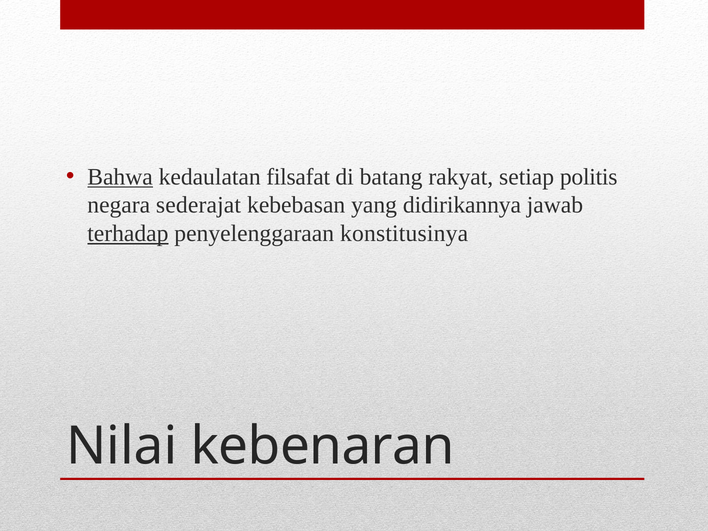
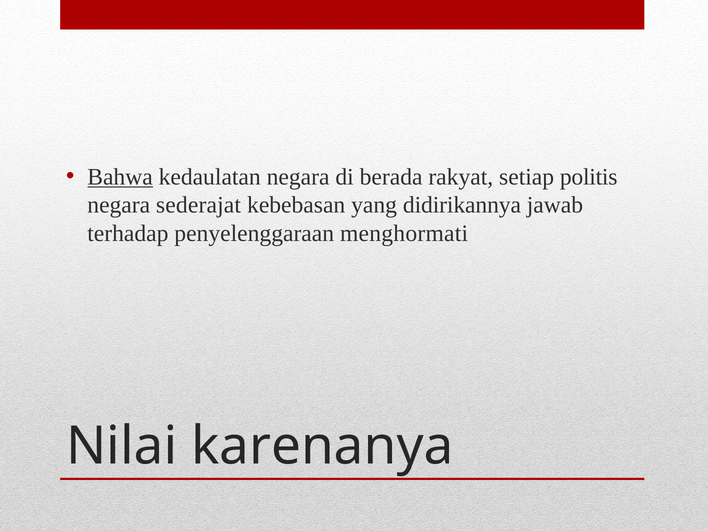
kedaulatan filsafat: filsafat -> negara (298, 177)
batang: batang -> berada (391, 177)
terhadap underline: present -> none (128, 234)
konstitusinya: konstitusinya -> menghormati (404, 234)
kebenaran: kebenaran -> karenanya (322, 446)
